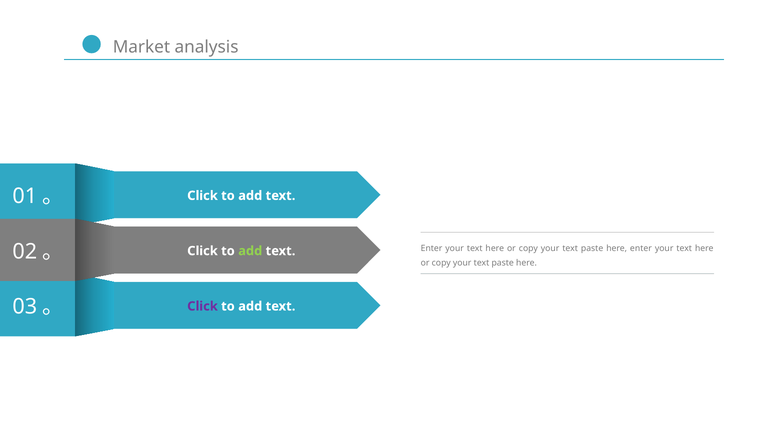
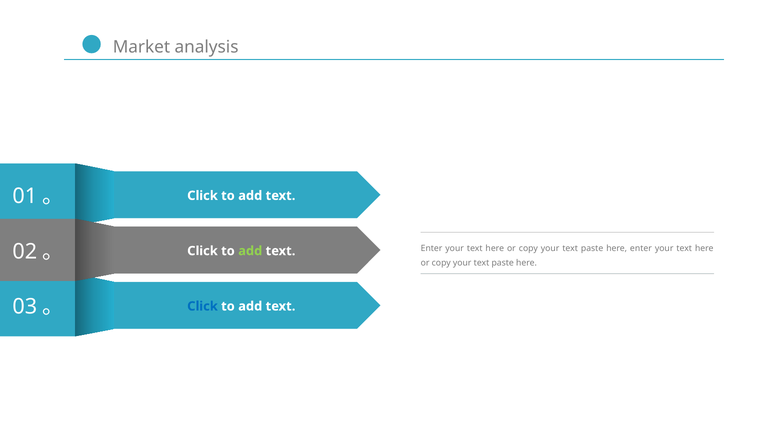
Click colour: purple -> blue (202, 306)
